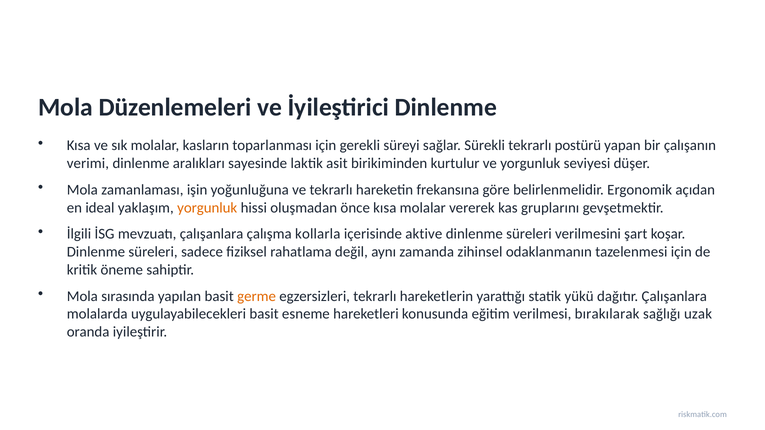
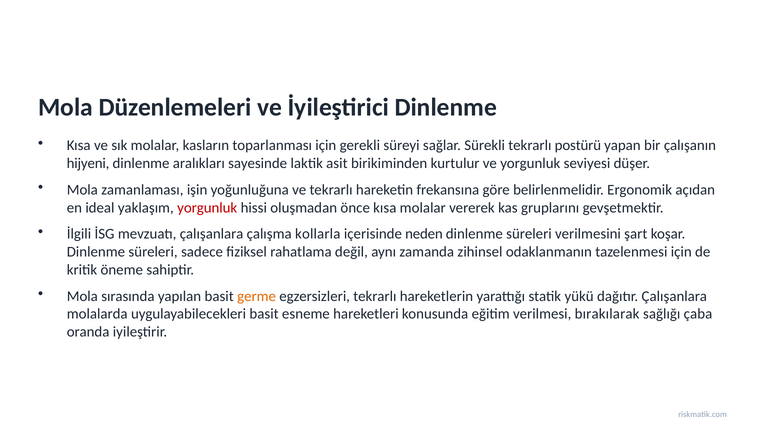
verimi: verimi -> hijyeni (88, 164)
yorgunluk colour: orange -> red (207, 208)
aktive: aktive -> neden (424, 234)
uzak: uzak -> çaba (698, 314)
